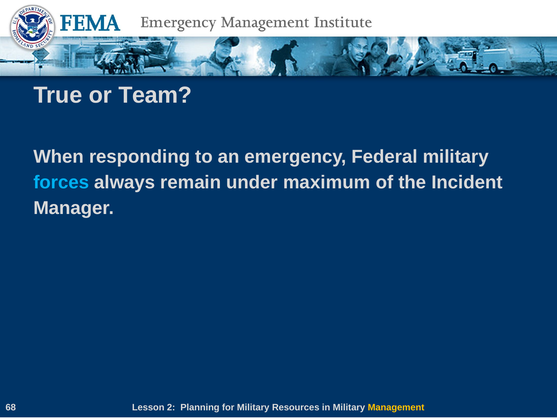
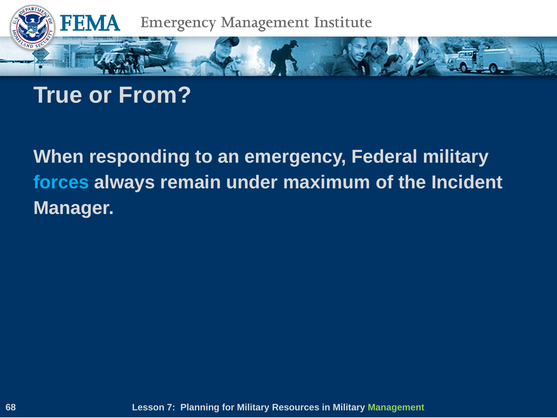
Team: Team -> From (155, 95)
2: 2 -> 7 (171, 407)
Management colour: yellow -> light green (396, 407)
